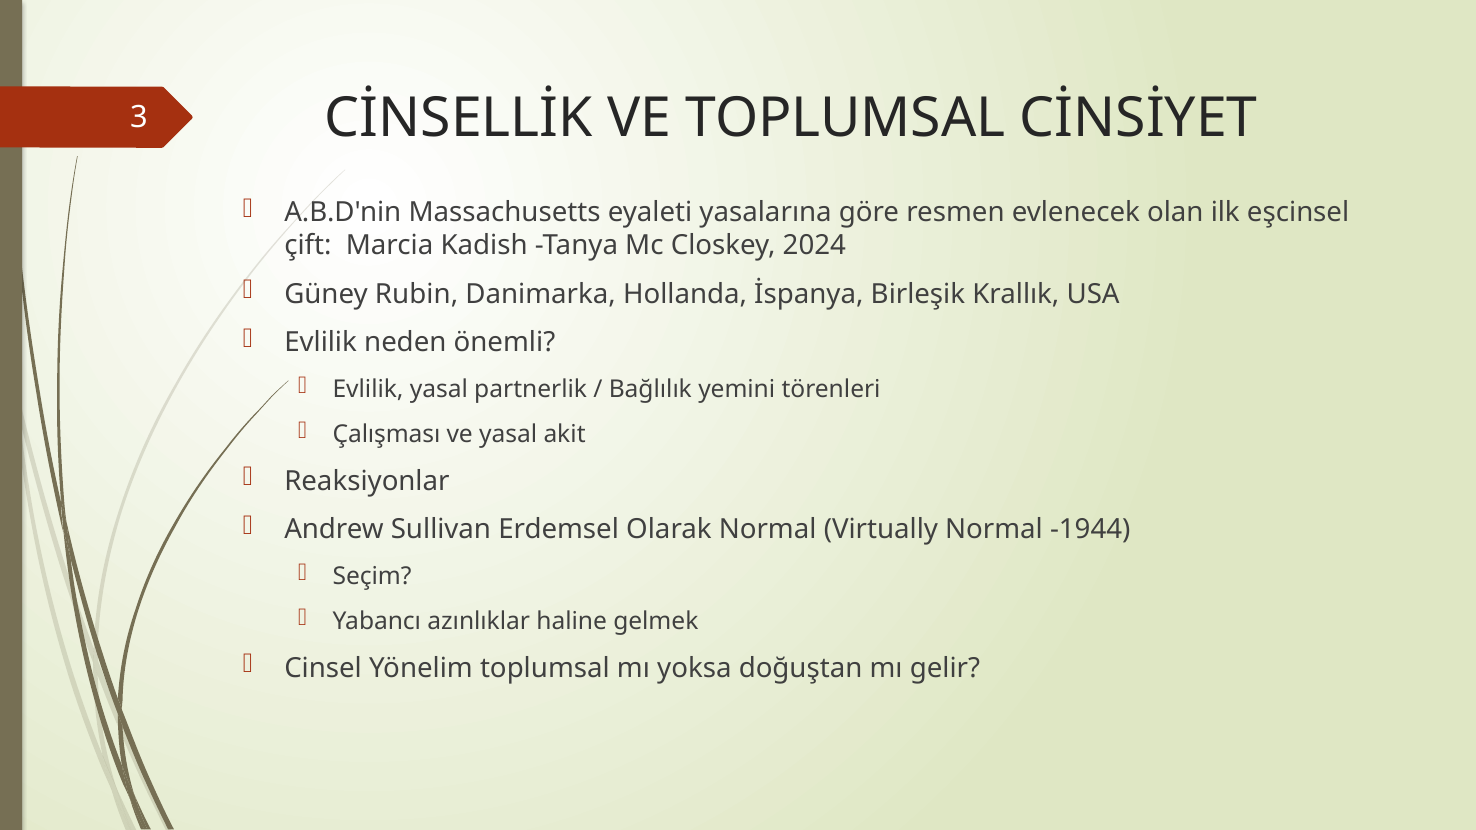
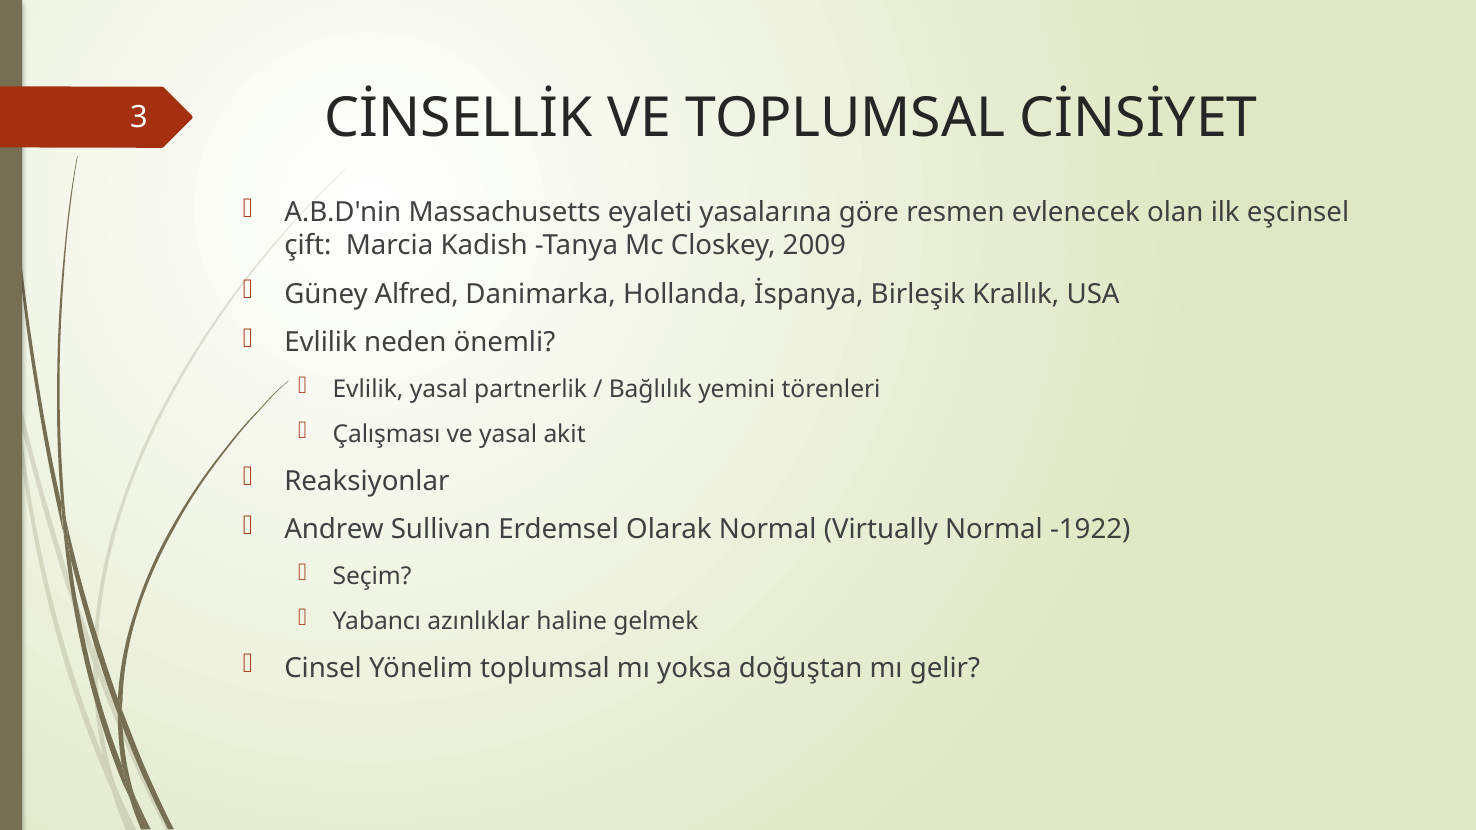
2024: 2024 -> 2009 (814, 246)
Rubin: Rubin -> Alfred (417, 294)
-1944: -1944 -> -1922 (1090, 530)
